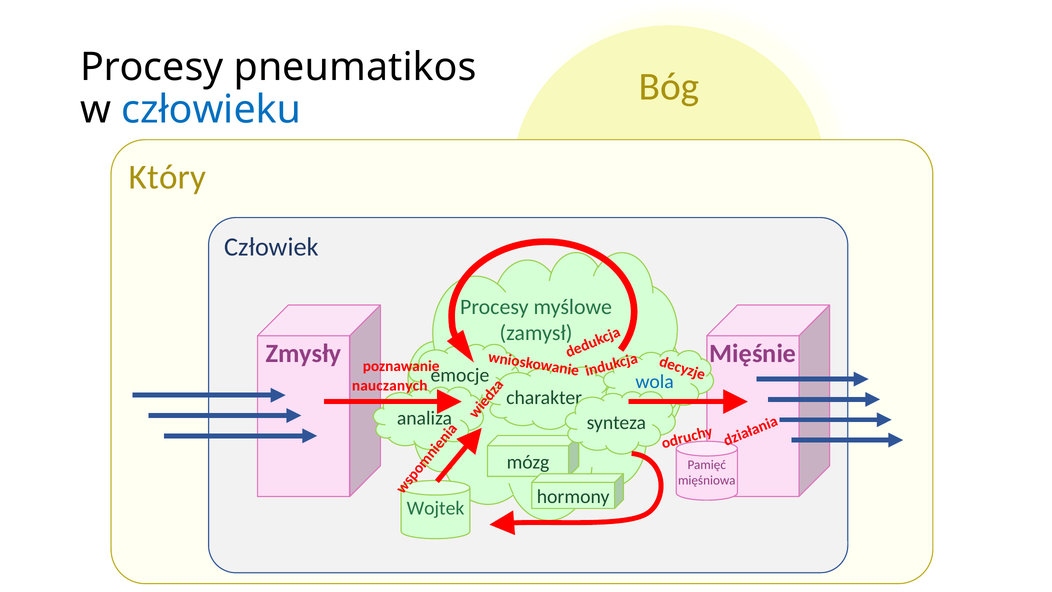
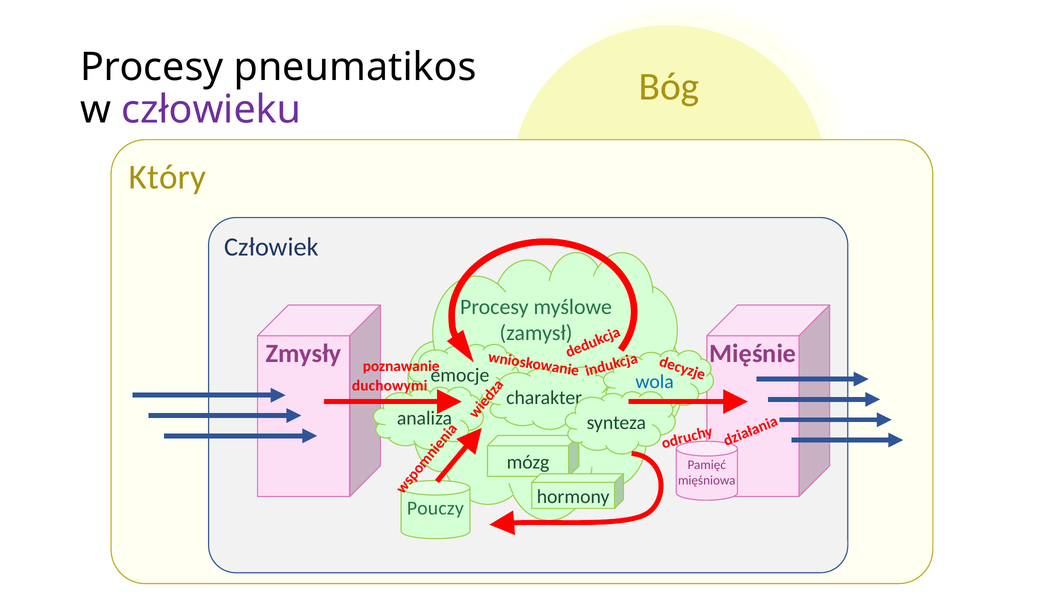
człowieku colour: blue -> purple (211, 110)
nauczanych: nauczanych -> duchowymi (390, 386)
Wojtek: Wojtek -> Pouczy (435, 508)
